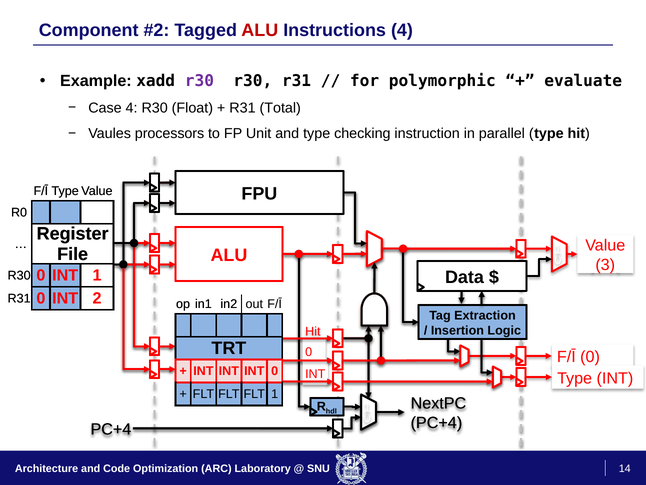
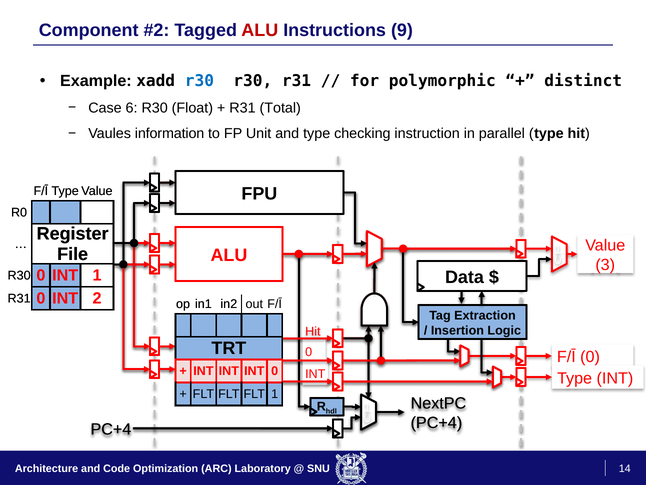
Instructions 4: 4 -> 9 (402, 30)
r30 colour: purple -> blue (199, 81)
evaluate: evaluate -> distinct (583, 81)
Case 4: 4 -> 6 (132, 108)
processors: processors -> information (170, 134)
